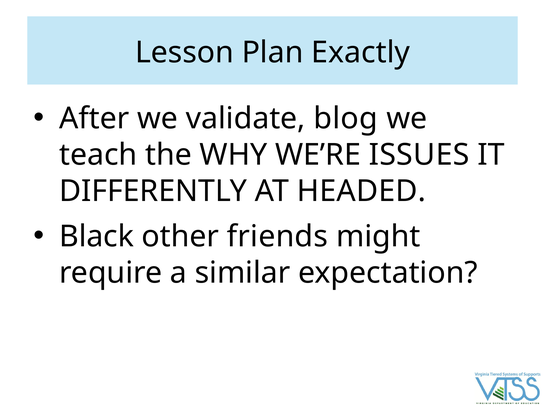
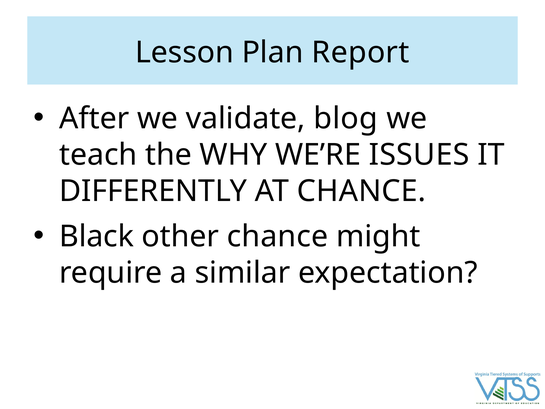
Exactly: Exactly -> Report (360, 53)
AT HEADED: HEADED -> CHANCE (361, 191)
other friends: friends -> chance (278, 236)
